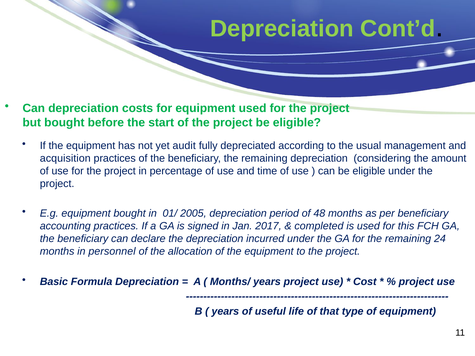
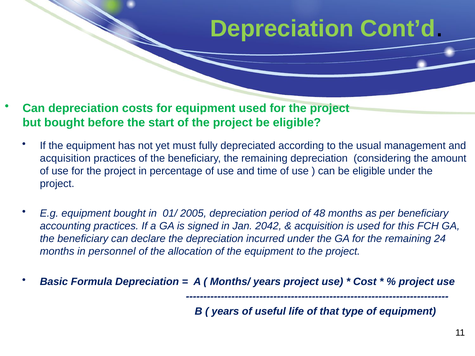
audit: audit -> must (184, 146)
2017: 2017 -> 2042 (268, 226)
completed: completed -> acquisition (319, 226)
